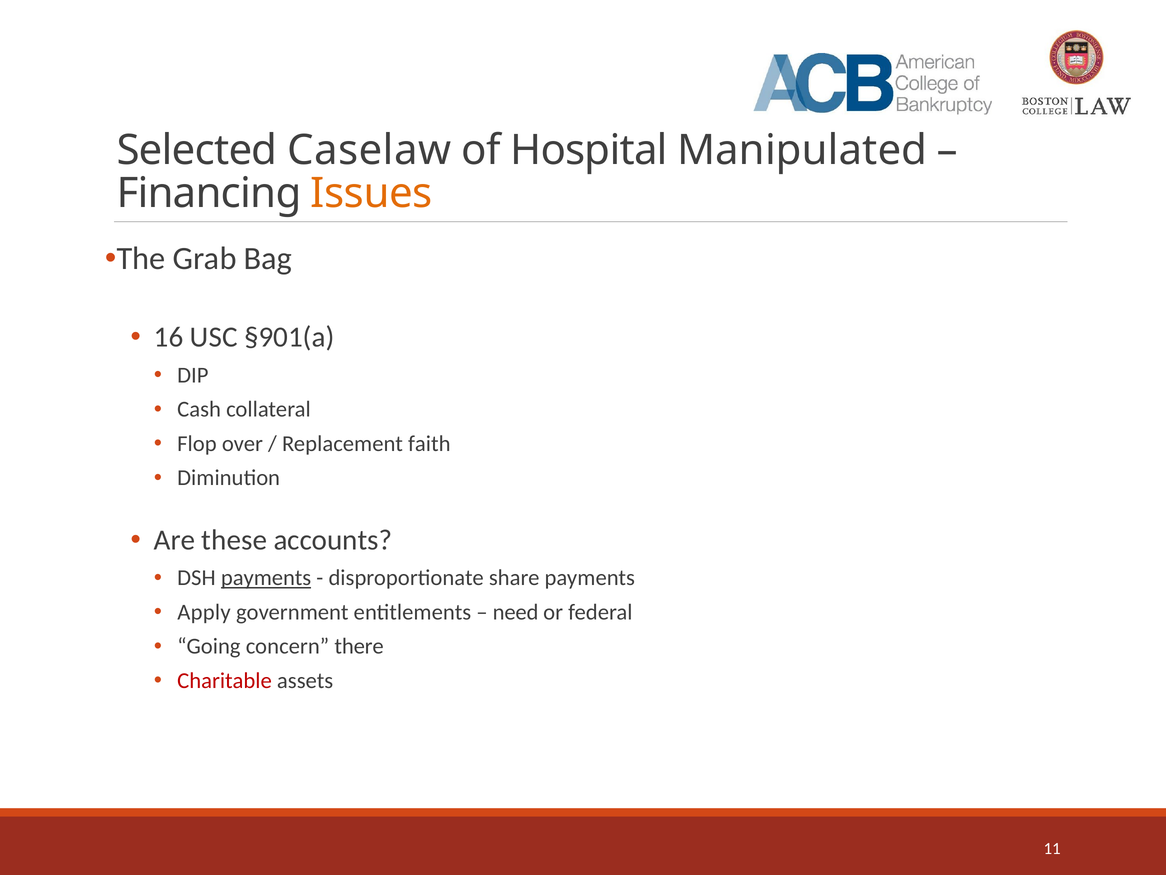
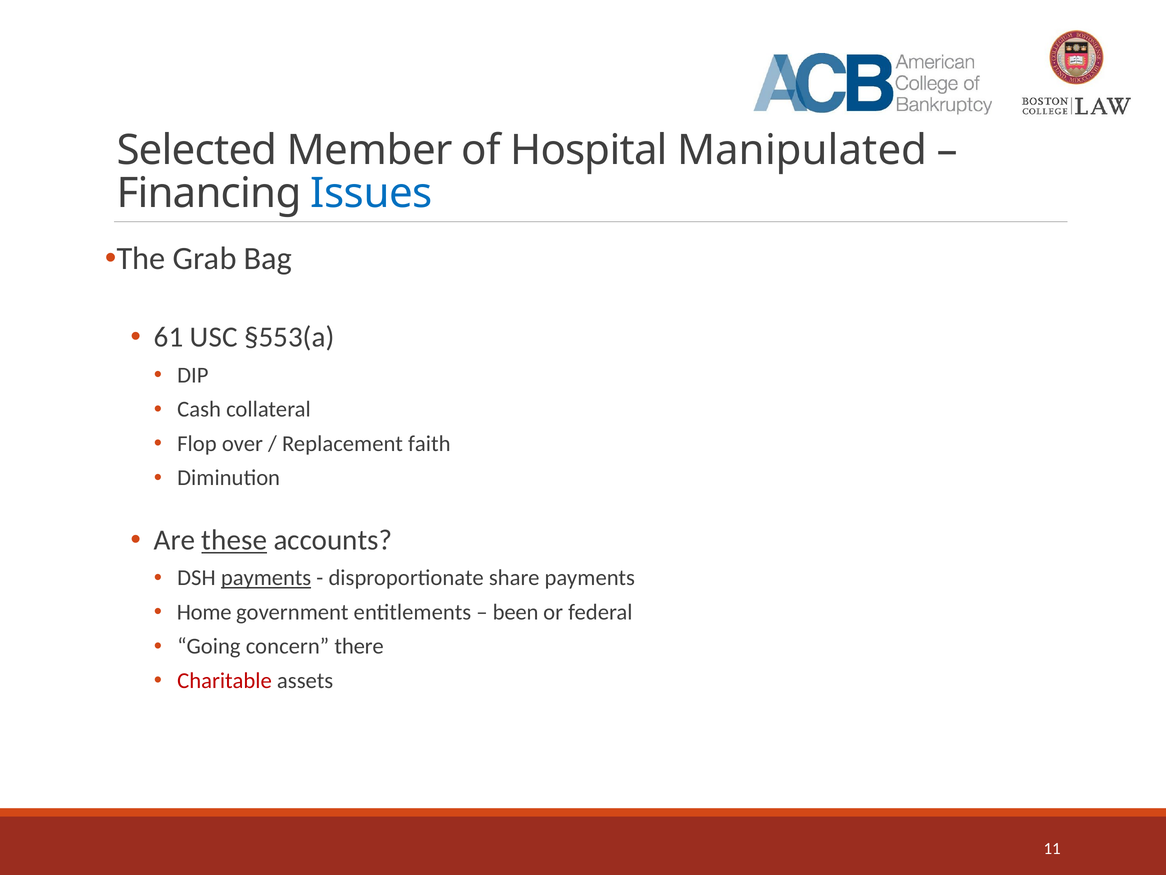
Caselaw: Caselaw -> Member (370, 150)
Issues colour: orange -> blue (371, 193)
16: 16 -> 61 (169, 337)
§901(a: §901(a -> §553(a (289, 337)
these underline: none -> present (234, 540)
Apply: Apply -> Home (204, 612)
need: need -> been (516, 612)
